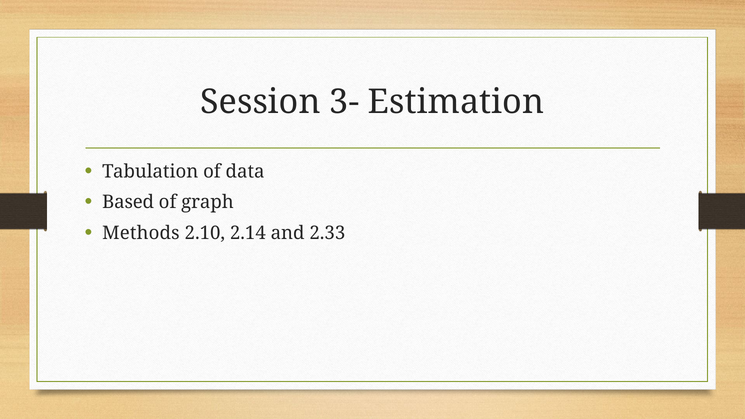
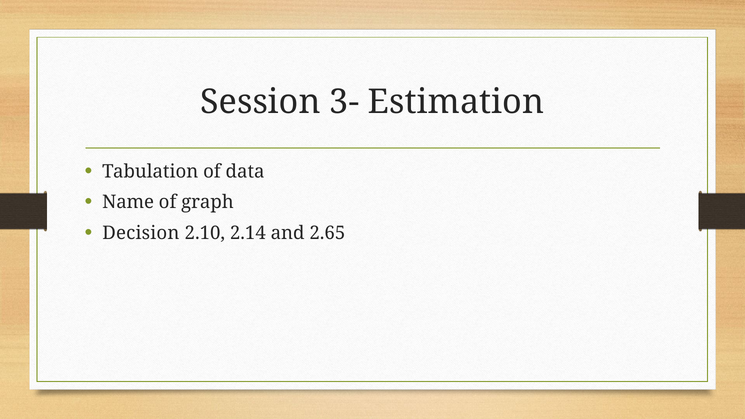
Based: Based -> Name (128, 202)
Methods: Methods -> Decision (141, 233)
2.33: 2.33 -> 2.65 (327, 233)
